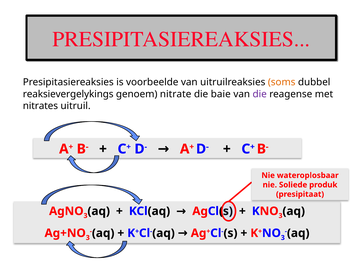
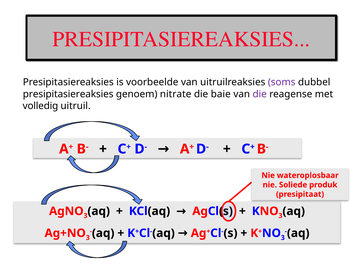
soms colour: orange -> purple (282, 82)
reaksievergelykings: reaksievergelykings -> presipitasiereaksies (68, 94)
nitrates: nitrates -> volledig (40, 106)
